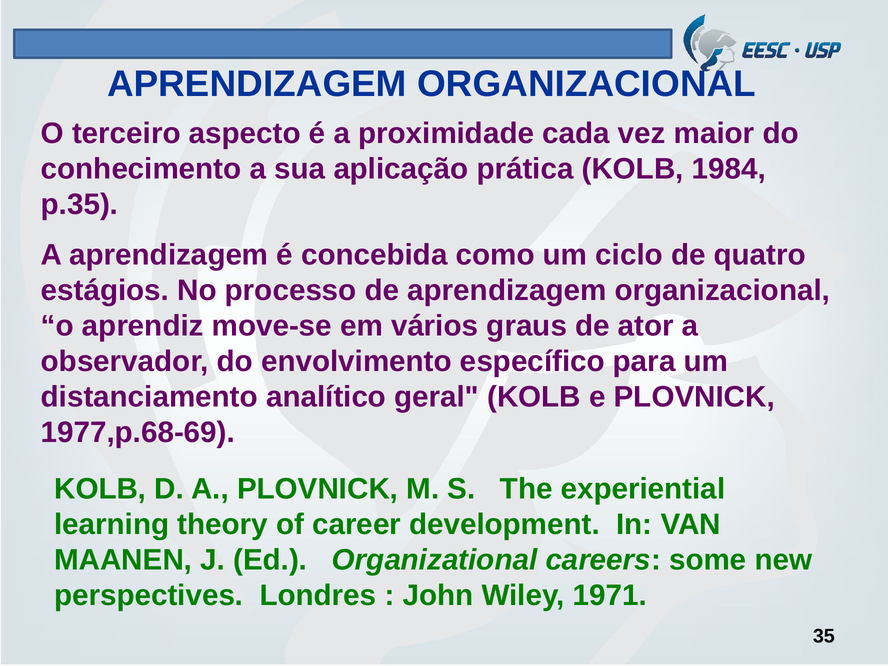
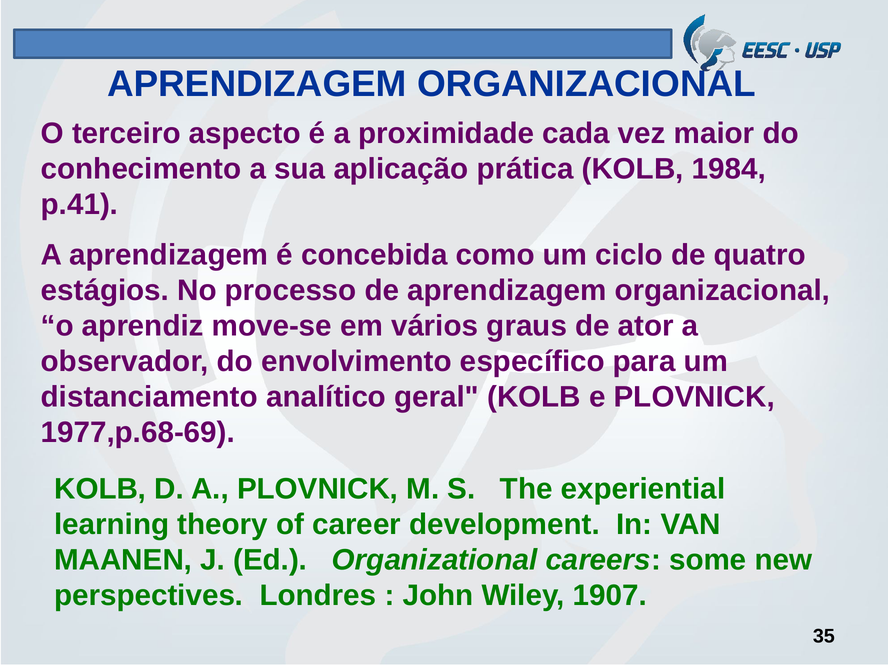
p.35: p.35 -> p.41 (80, 204)
1971: 1971 -> 1907 (610, 596)
